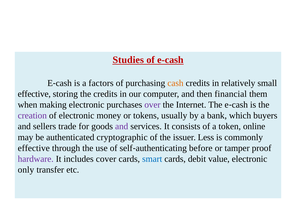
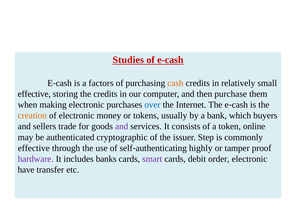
financial: financial -> purchase (231, 94)
over colour: purple -> blue (152, 105)
creation colour: purple -> orange (32, 116)
Less: Less -> Step (206, 137)
before: before -> highly (201, 148)
cover: cover -> banks (106, 159)
smart colour: blue -> purple (152, 159)
value: value -> order (219, 159)
only: only -> have (26, 170)
